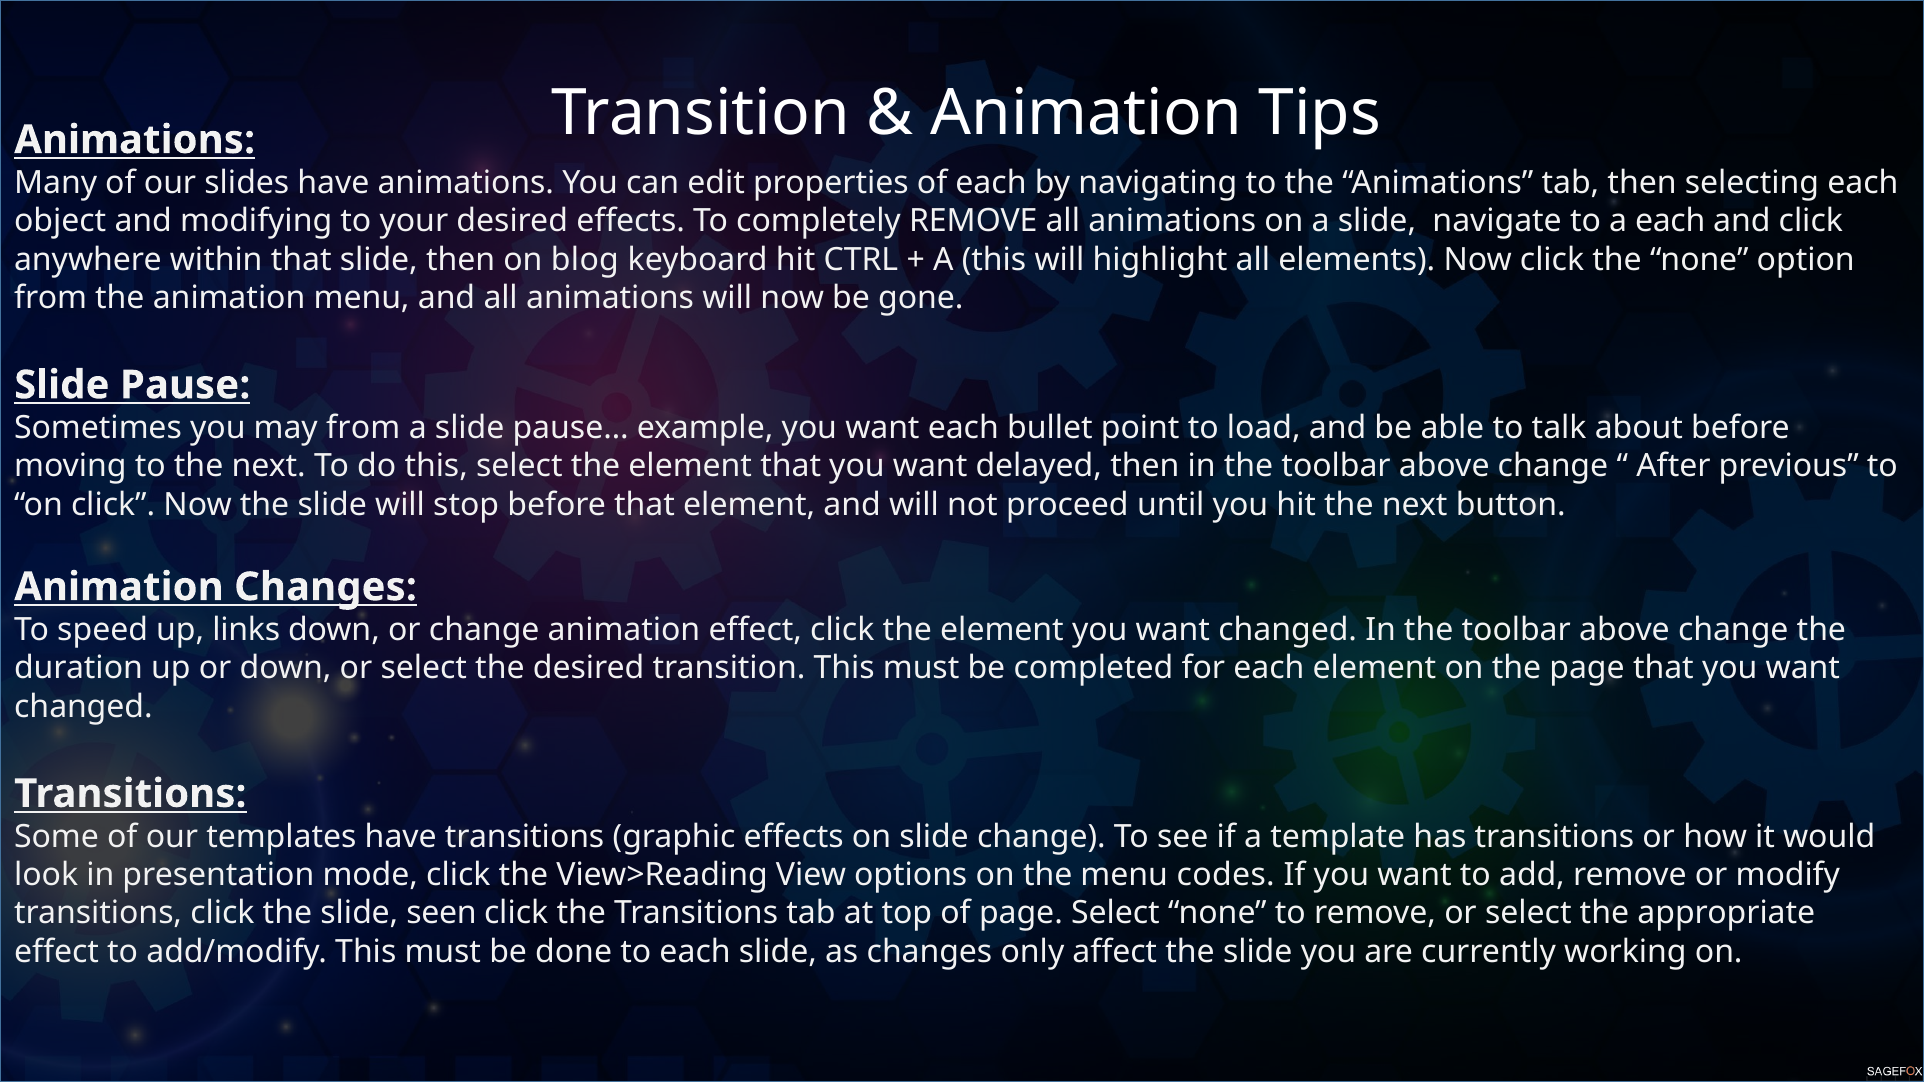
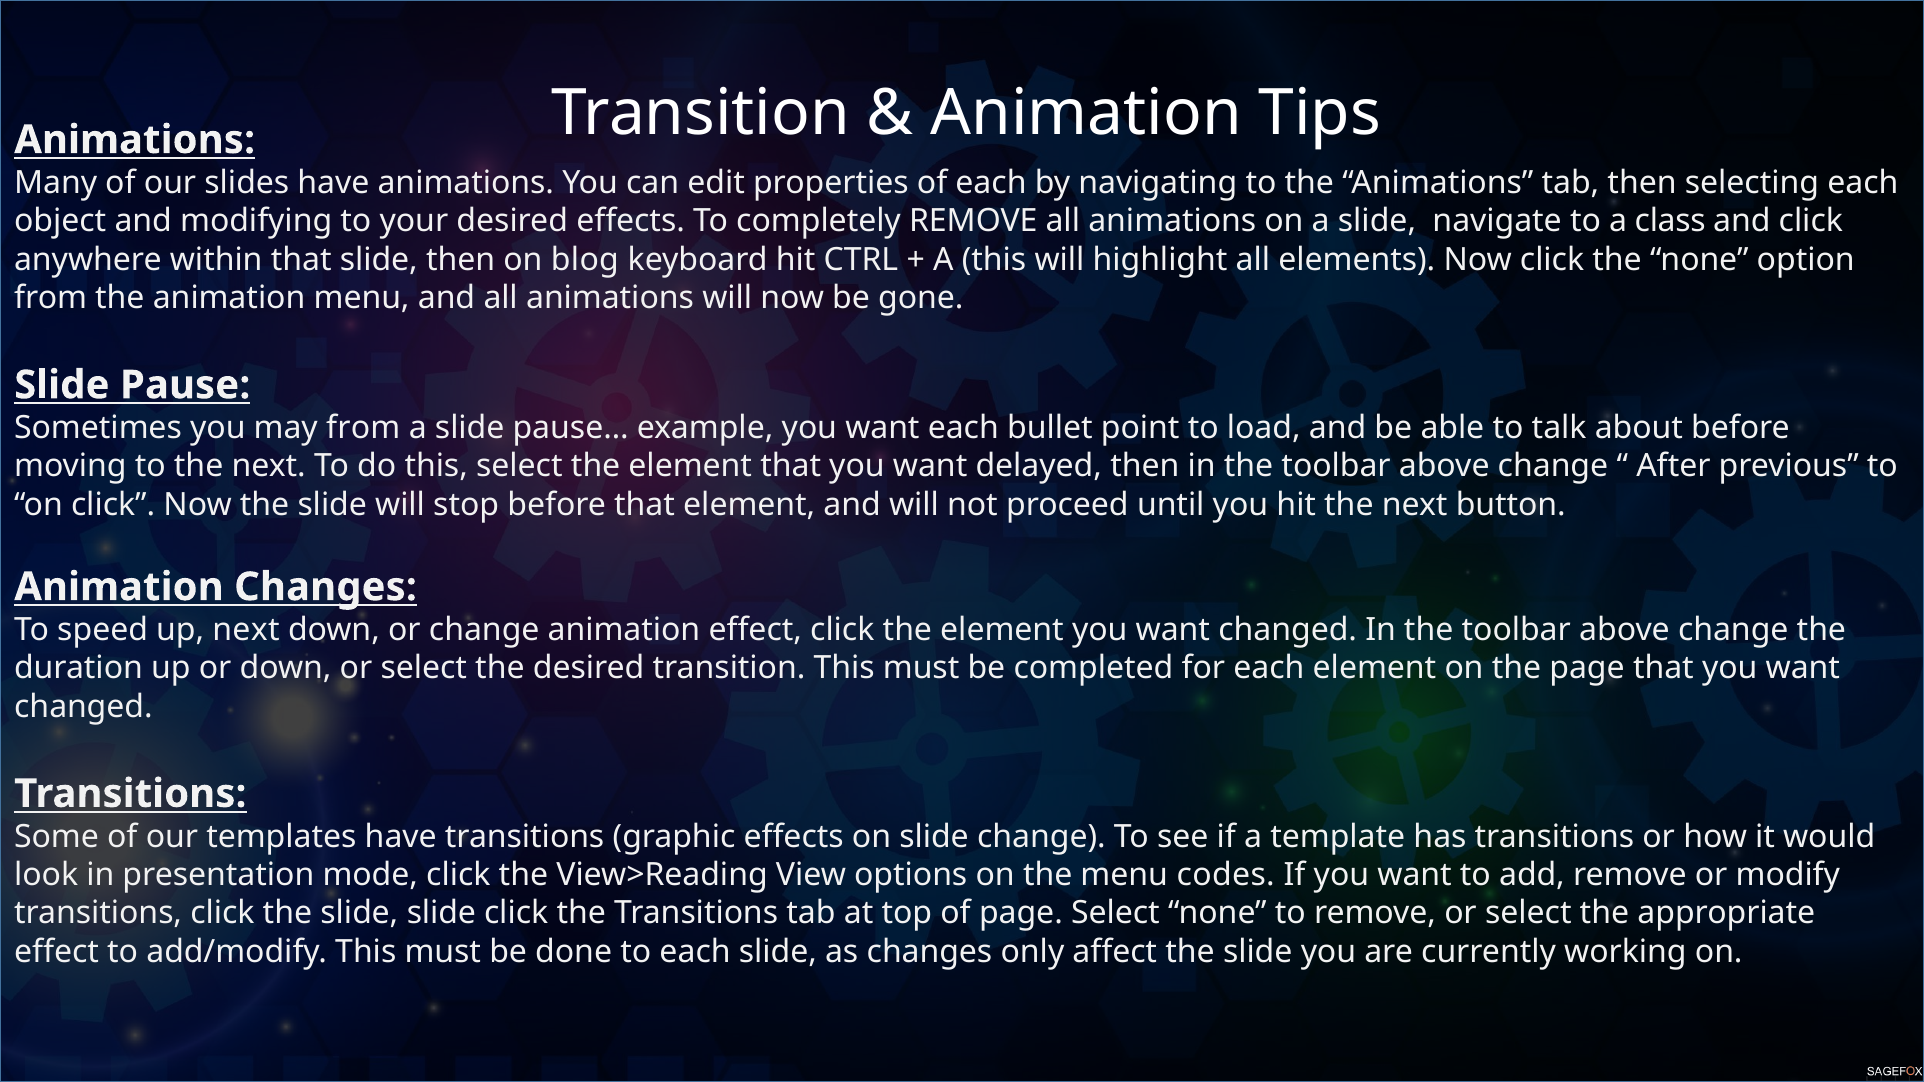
a each: each -> class (1670, 221)
up links: links -> next (246, 630)
slide seen: seen -> slide (441, 914)
